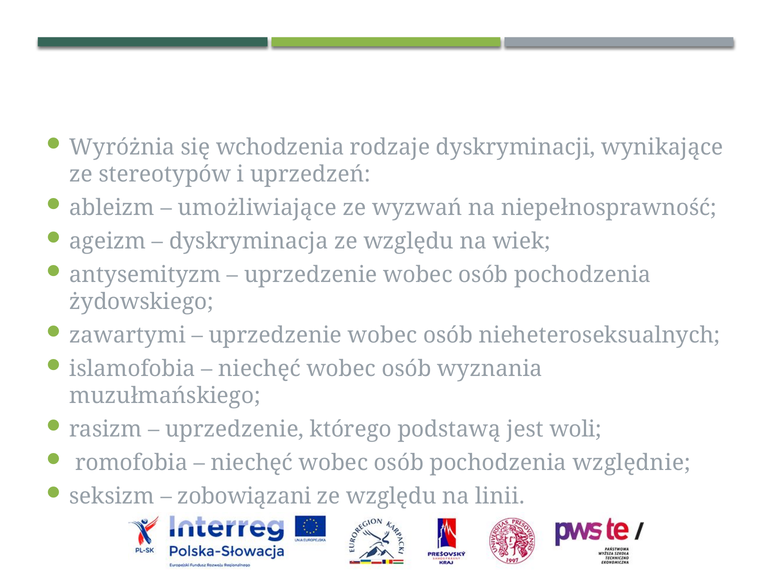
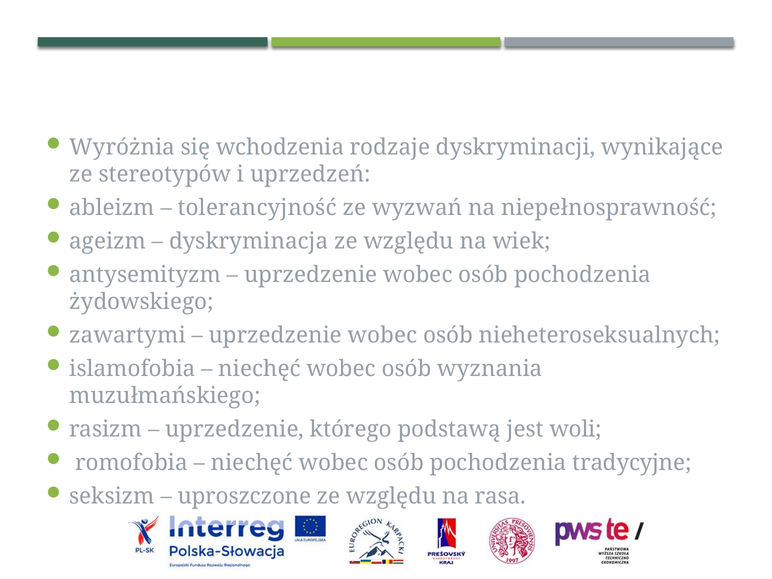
umożliwiające: umożliwiające -> tolerancyjność (257, 208)
względnie: względnie -> tradycyjne (632, 463)
zobowiązani: zobowiązani -> uproszczone (244, 496)
linii: linii -> rasa (500, 496)
